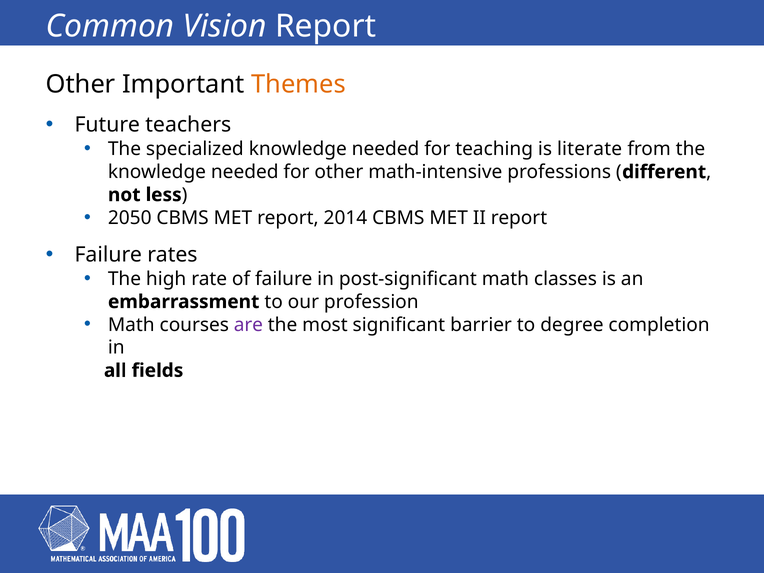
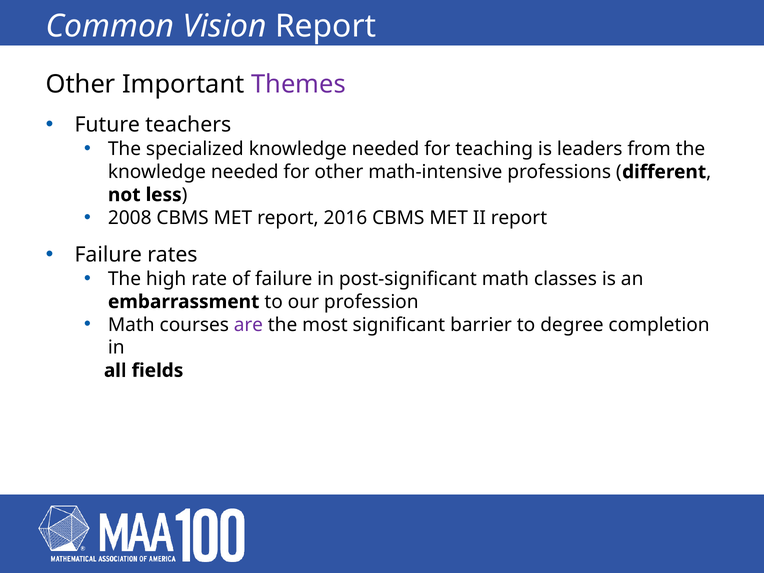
Themes colour: orange -> purple (298, 85)
literate: literate -> leaders (590, 149)
2050: 2050 -> 2008 (130, 218)
2014: 2014 -> 2016 (345, 218)
